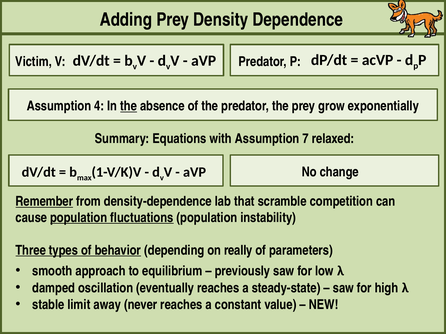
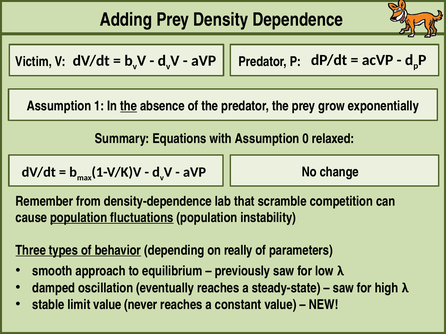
4: 4 -> 1 (99, 106)
7: 7 -> 0 (306, 139)
Remember underline: present -> none (44, 202)
limit away: away -> value (107, 305)
